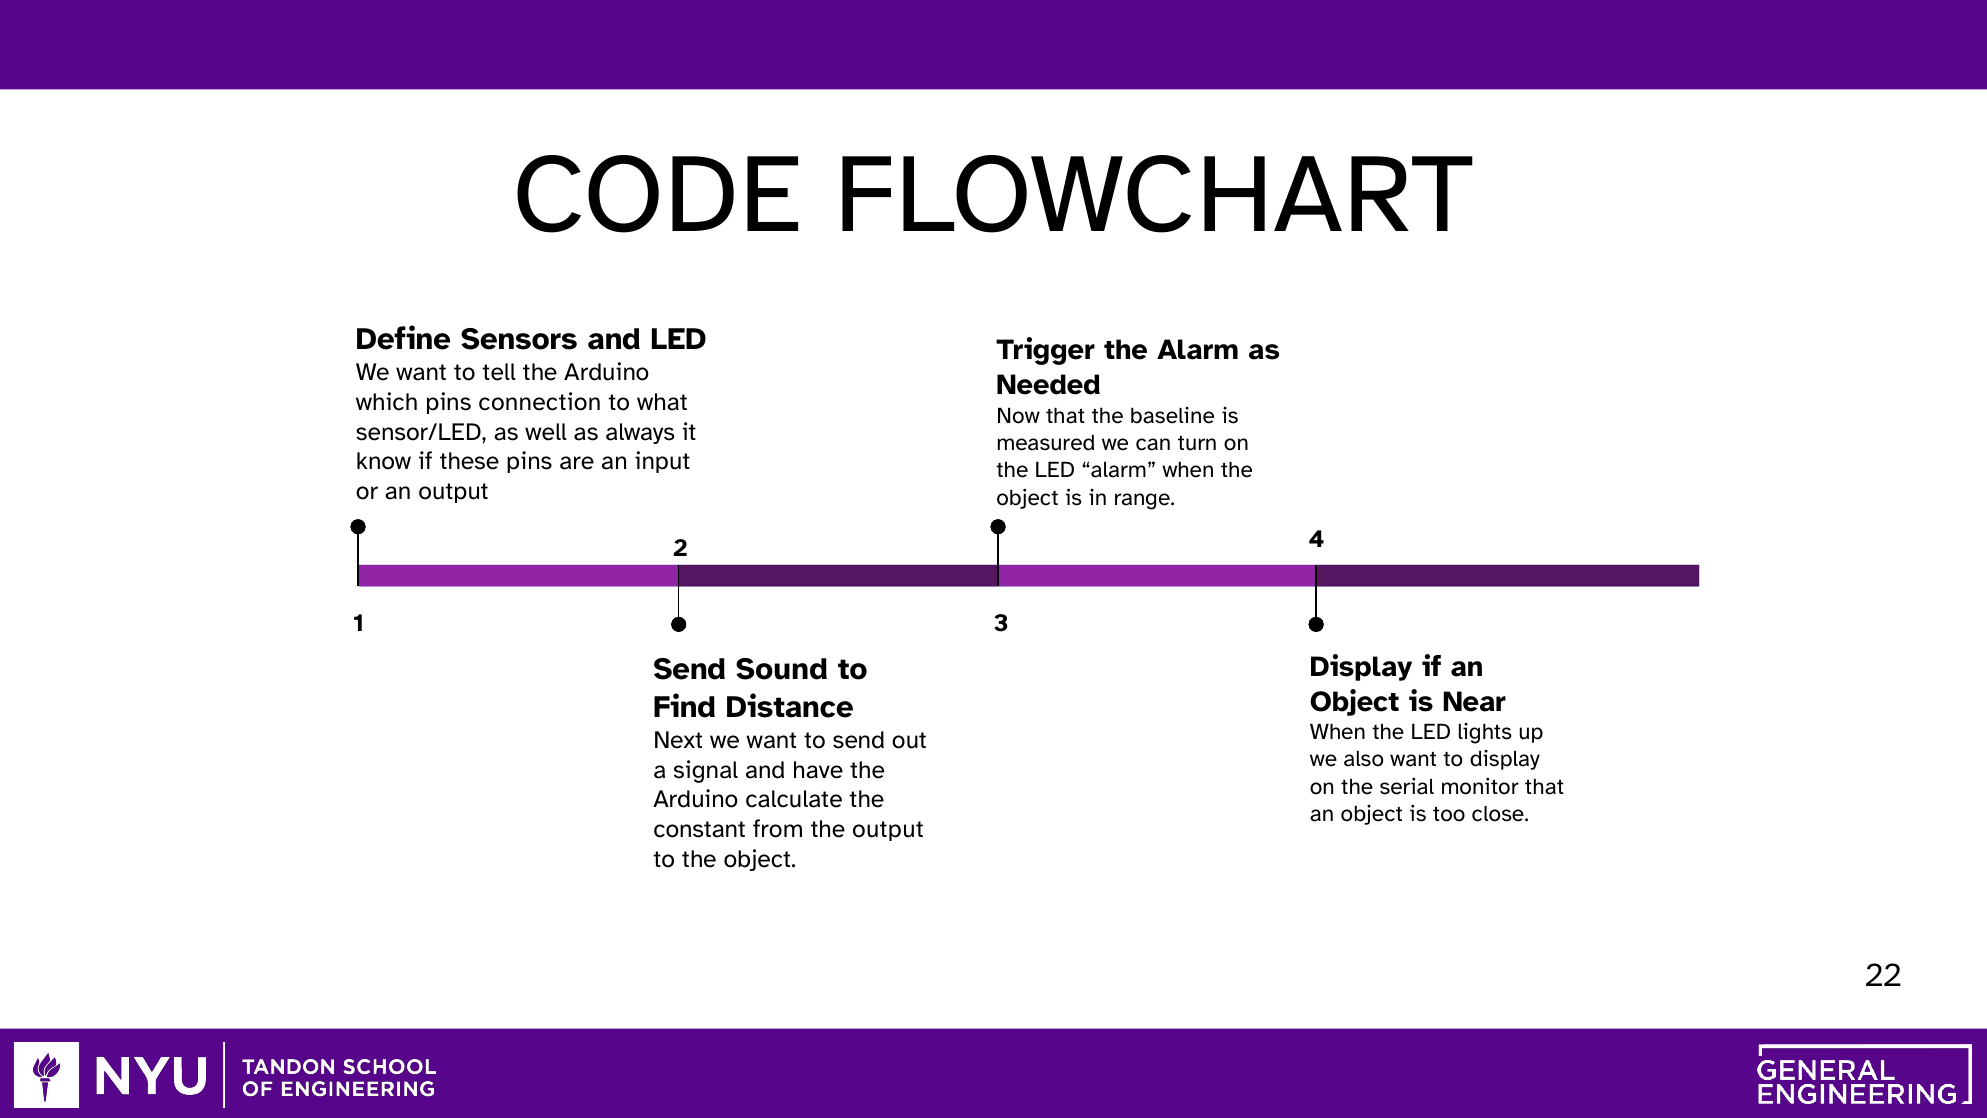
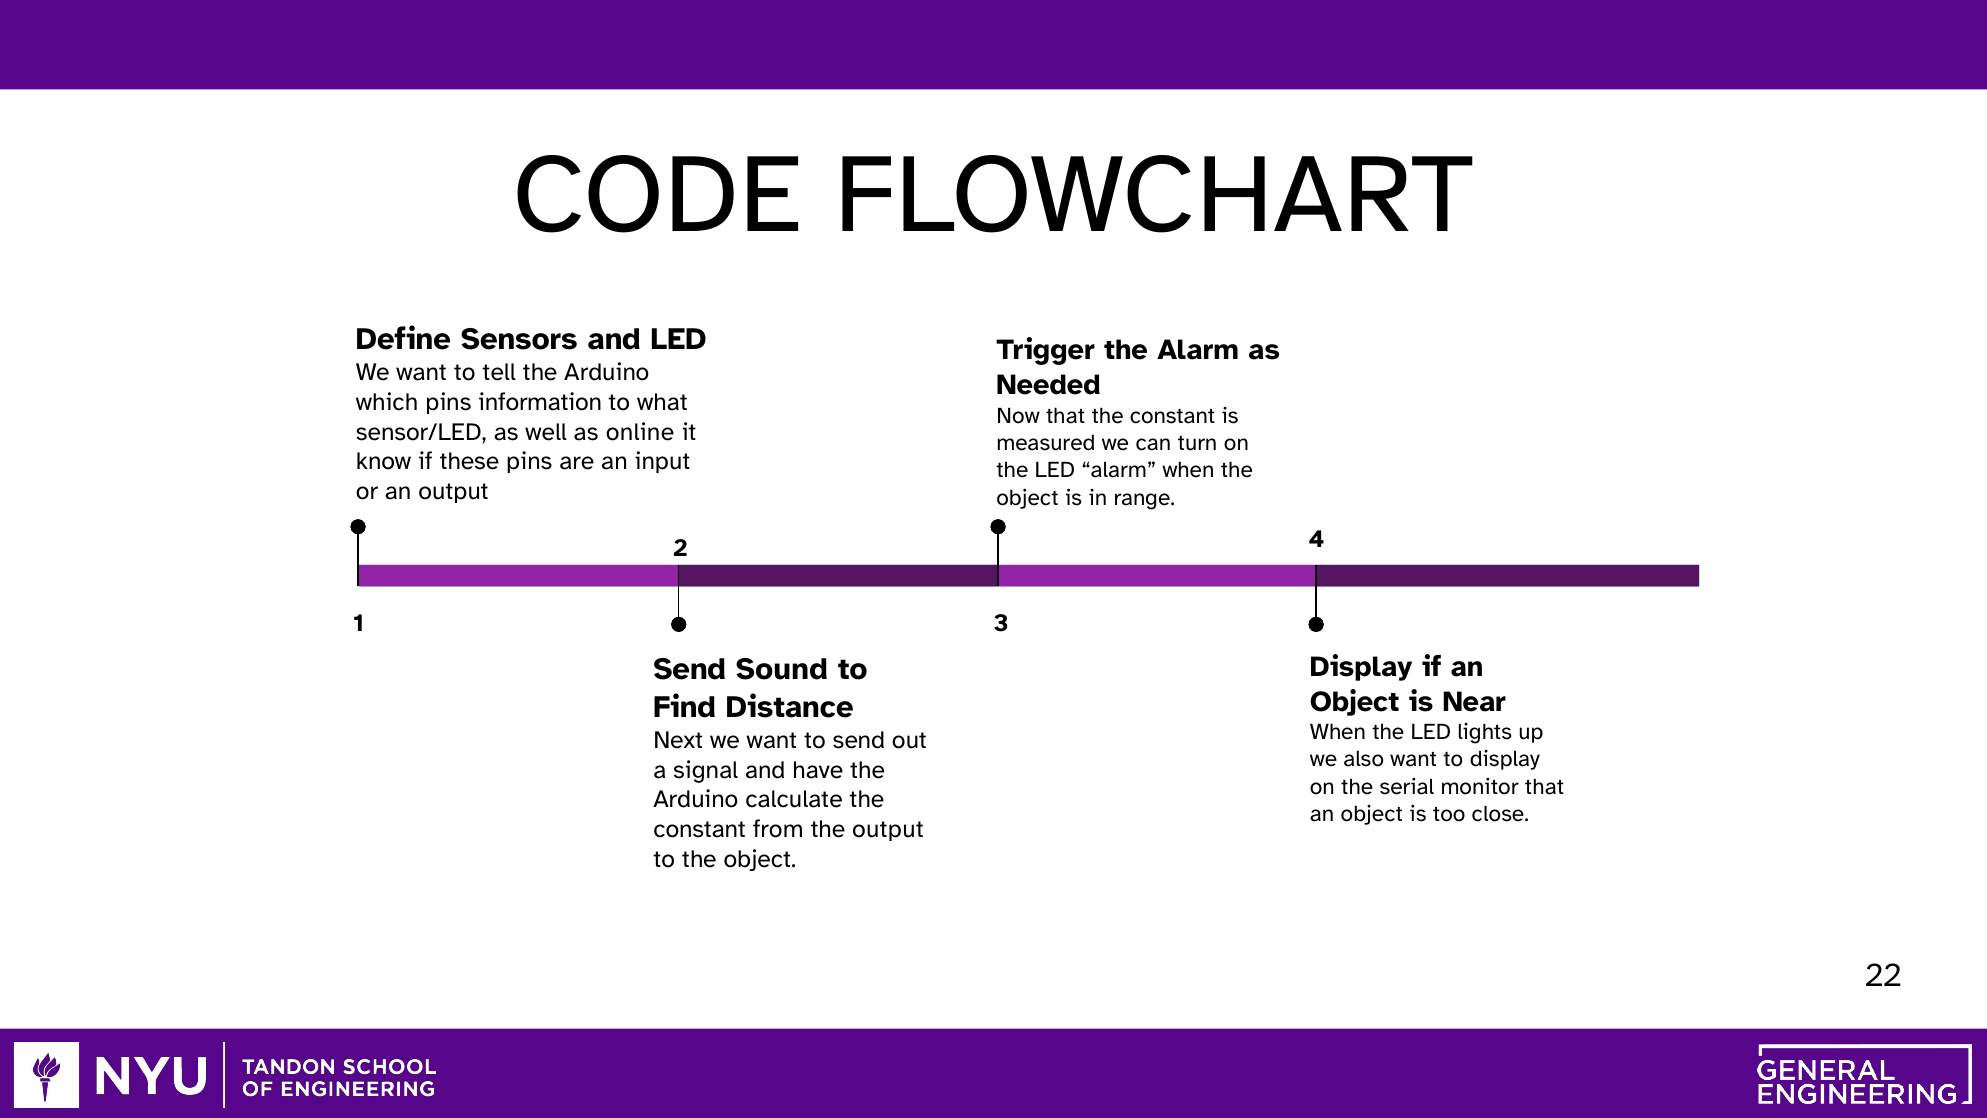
connection: connection -> information (540, 402)
that the baseline: baseline -> constant (1173, 416)
always: always -> online (640, 432)
